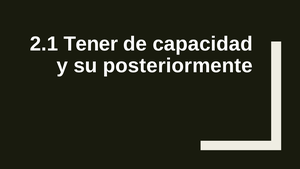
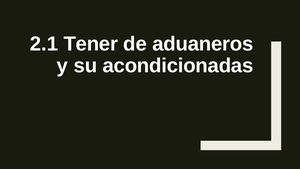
capacidad: capacidad -> aduaneros (203, 44)
posteriormente: posteriormente -> acondicionadas (178, 66)
